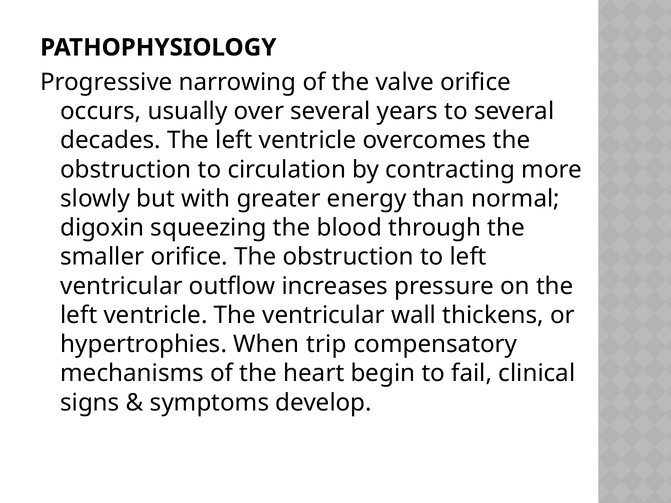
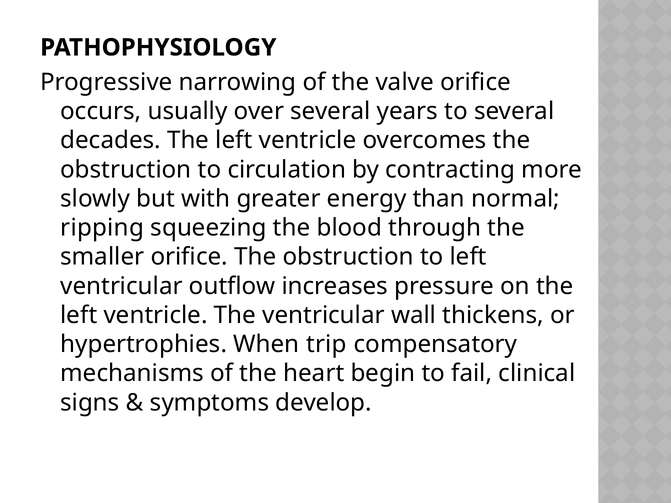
digoxin: digoxin -> ripping (102, 228)
